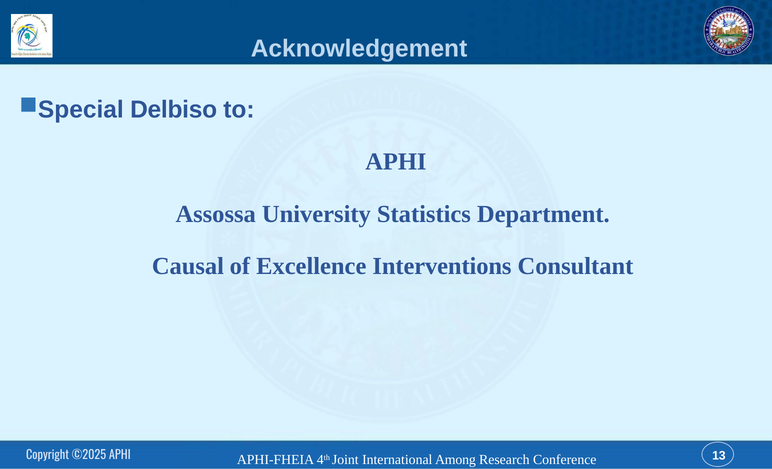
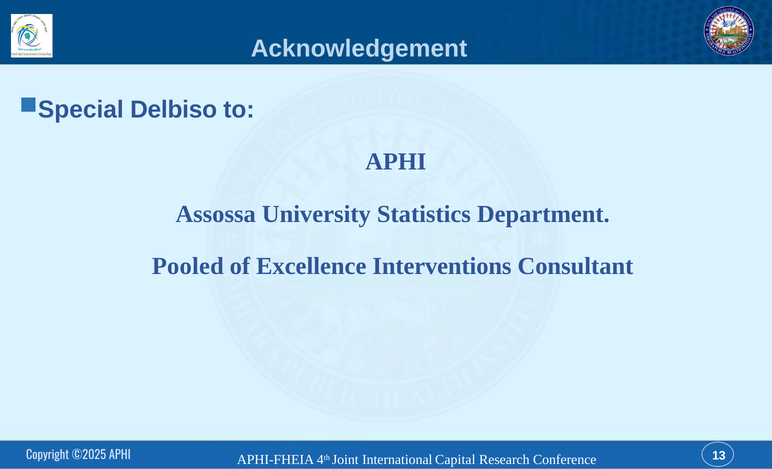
Causal: Causal -> Pooled (188, 266)
Among: Among -> Capital (455, 459)
